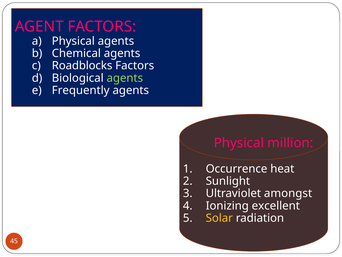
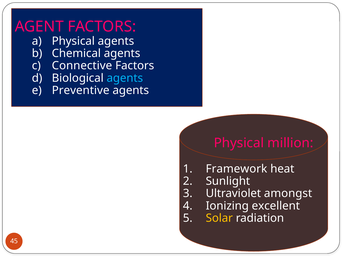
Roadblocks: Roadblocks -> Connective (82, 66)
agents colour: light green -> light blue (125, 78)
Frequently: Frequently -> Preventive (81, 90)
Occurrence: Occurrence -> Framework (236, 168)
